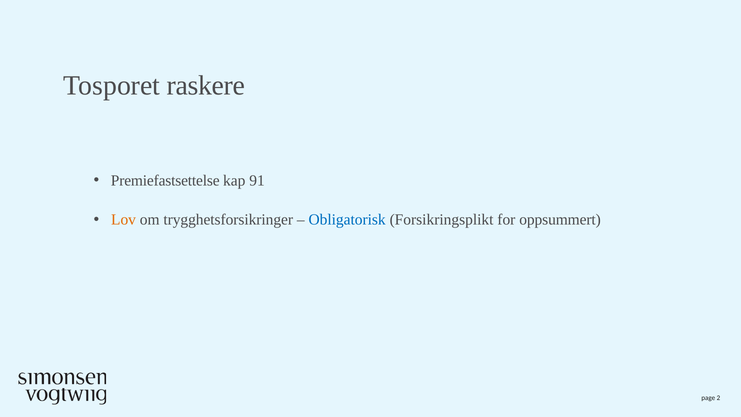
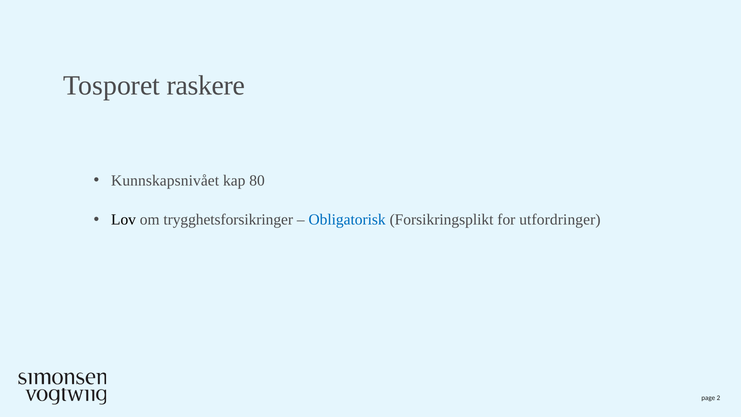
Premiefastsettelse: Premiefastsettelse -> Kunnskapsnivået (165, 181)
91: 91 -> 80 (257, 181)
Lov colour: orange -> black (124, 220)
oppsummert: oppsummert -> utfordringer (560, 220)
